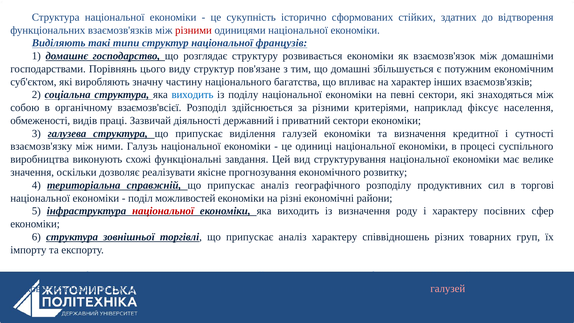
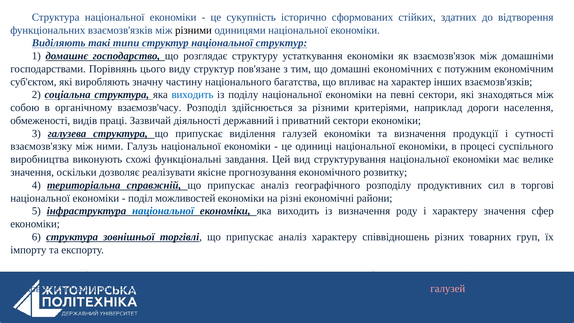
різними colour: red -> black (193, 30)
національної французів: французів -> структур (281, 43)
розвивається: розвивається -> устаткування (313, 56)
збільшується: збільшується -> економічних (403, 69)
взаємозв'всієї: взаємозв'всієї -> взаємозв'часу (149, 108)
наприклад фіксує: фіксує -> дороги (483, 108)
кредитної: кредитної -> продукції (476, 133)
національної colour: red -> blue (163, 211)
характеру посівних: посівних -> значення (505, 211)
послуги: послуги -> рахунок (118, 288)
